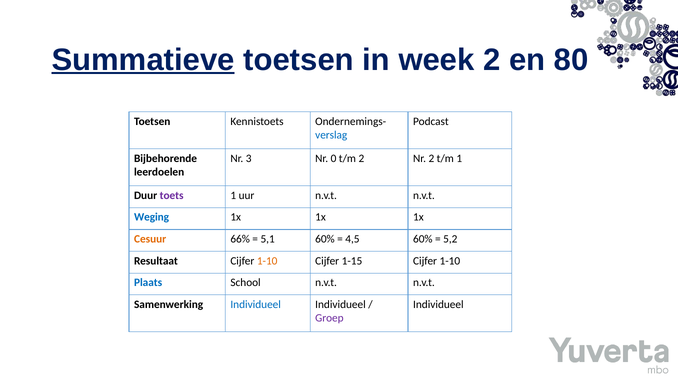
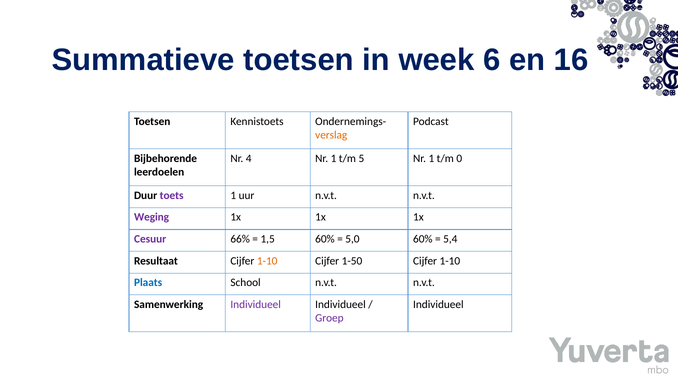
Summatieve underline: present -> none (143, 60)
week 2: 2 -> 6 (492, 60)
80: 80 -> 16 (571, 60)
verslag colour: blue -> orange (331, 135)
3: 3 -> 4 (249, 159)
0: 0 -> 1 (333, 159)
t/m 2: 2 -> 5 (361, 159)
2: 2 -> 1 (431, 159)
t/m 1: 1 -> 0 (459, 159)
Weging colour: blue -> purple (152, 217)
Cesuur colour: orange -> purple (150, 239)
5,1: 5,1 -> 1,5 (268, 239)
4,5: 4,5 -> 5,0 (352, 239)
5,2: 5,2 -> 5,4 (450, 239)
1-15: 1-15 -> 1-50 (352, 261)
Individueel colour: blue -> purple (256, 305)
